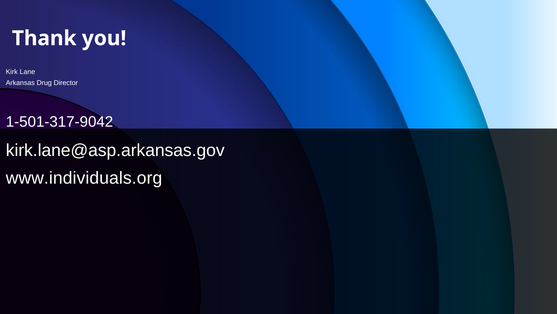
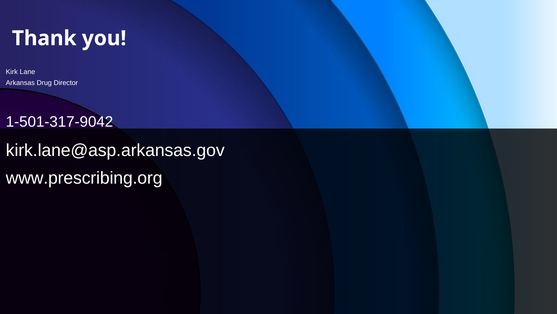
www.individuals.org: www.individuals.org -> www.prescribing.org (84, 178)
